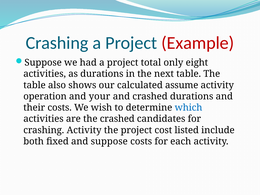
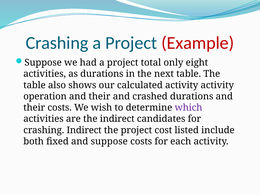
calculated assume: assume -> activity (182, 85)
your: your -> their (100, 96)
which colour: blue -> purple (189, 108)
the crashed: crashed -> indirect (117, 119)
crashing Activity: Activity -> Indirect (84, 130)
